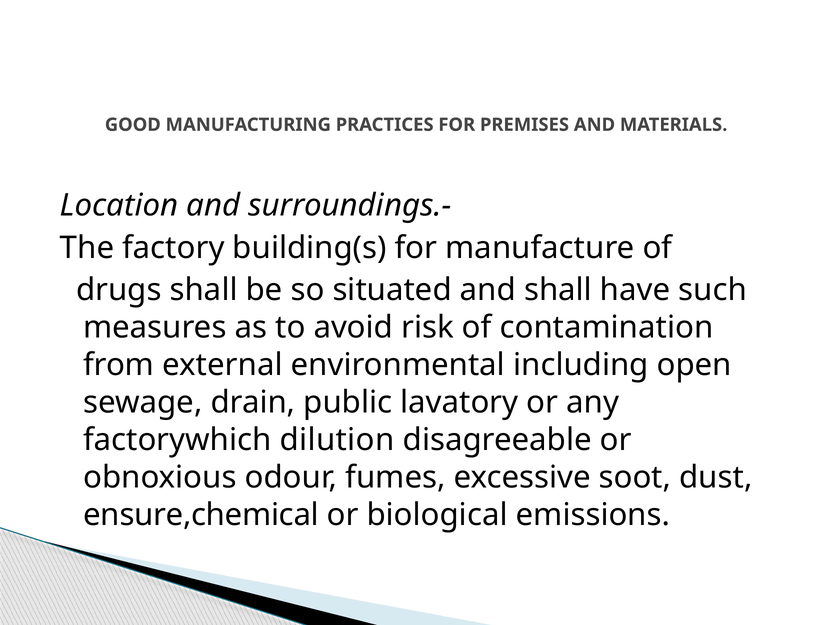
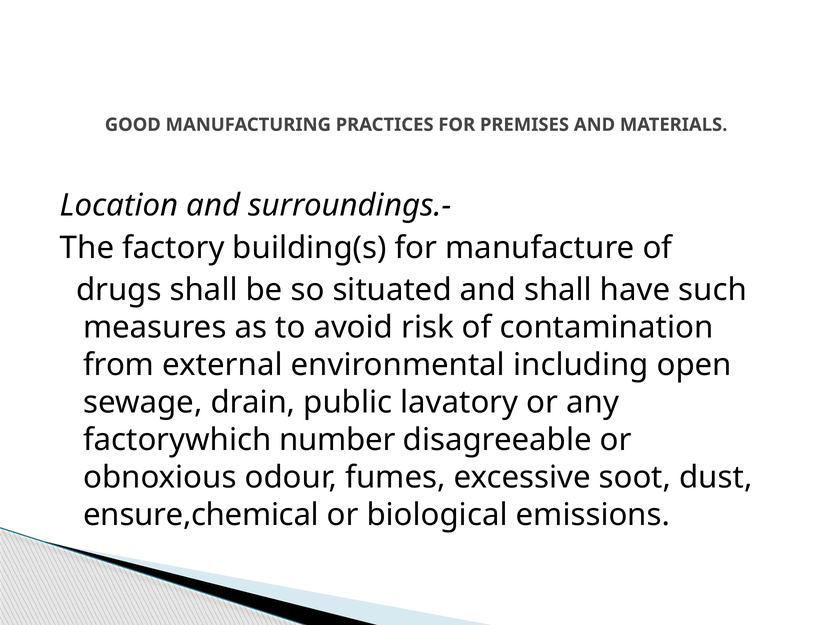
dilution: dilution -> number (337, 440)
